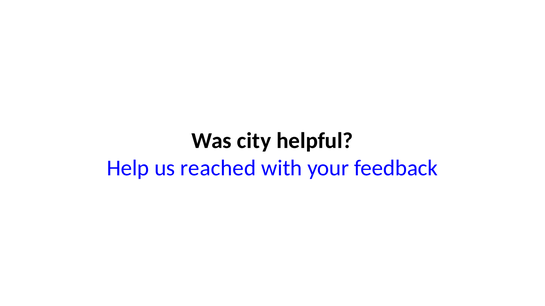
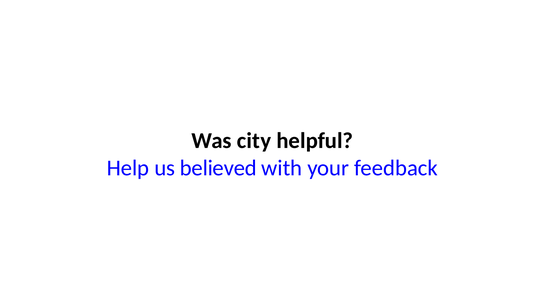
reached: reached -> believed (218, 168)
